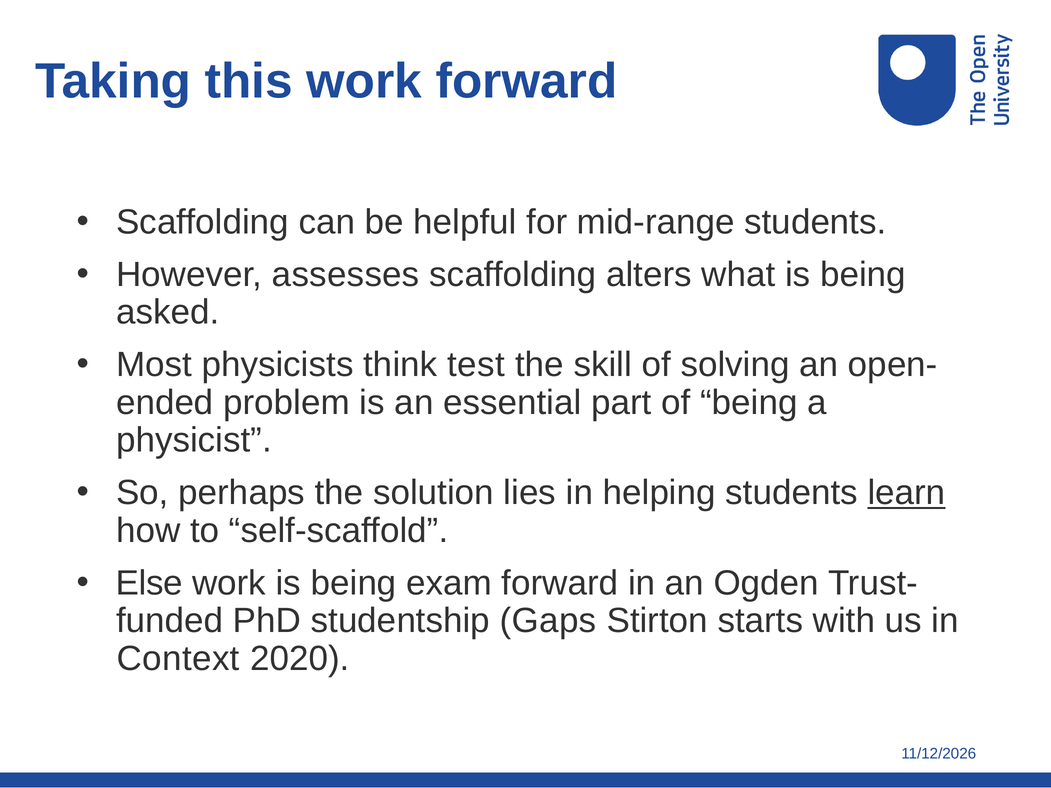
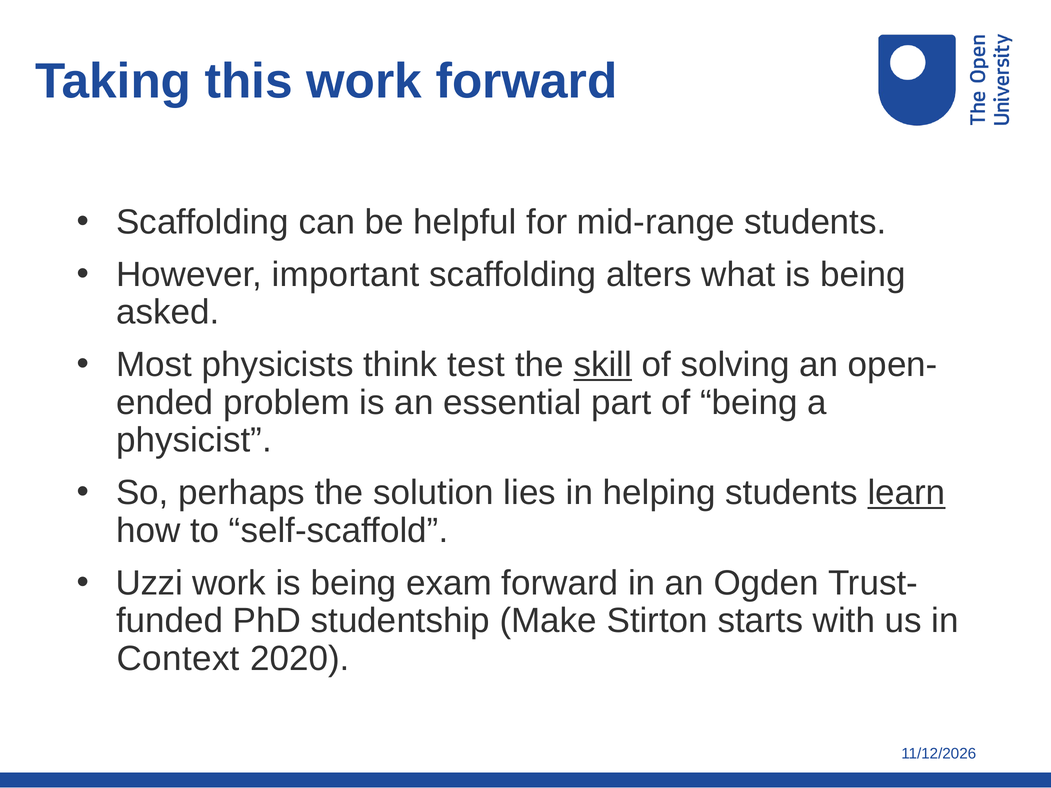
assesses: assesses -> important (346, 275)
skill underline: none -> present (603, 365)
Else: Else -> Uzzi (149, 583)
Gaps: Gaps -> Make (548, 621)
